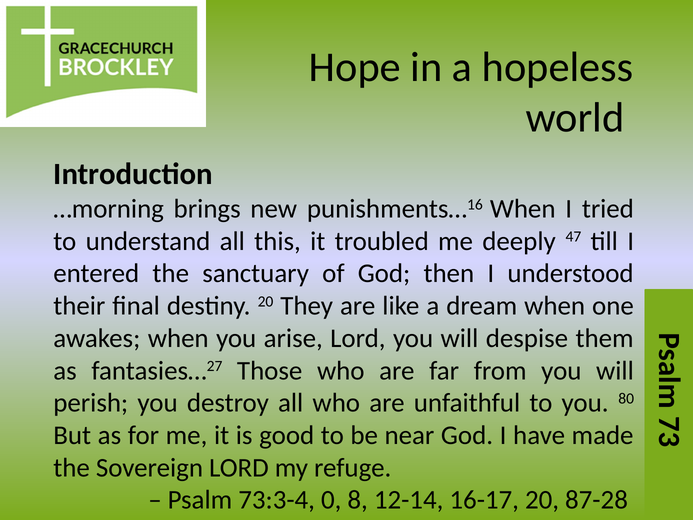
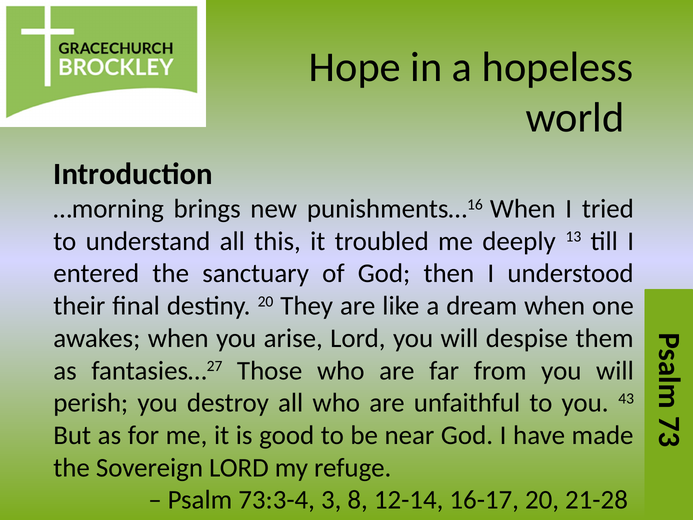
47: 47 -> 13 (573, 237)
80: 80 -> 43 (626, 398)
73:3-4 0: 0 -> 3 (331, 500)
87-28: 87-28 -> 21-28 (596, 500)
